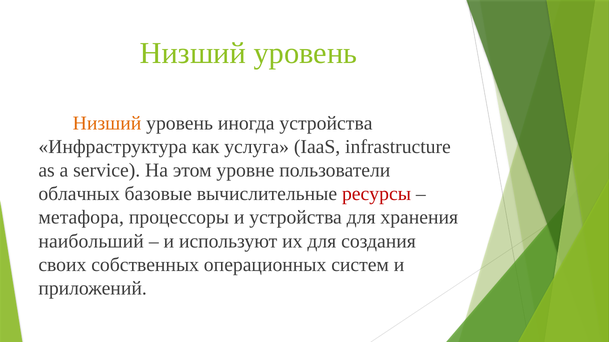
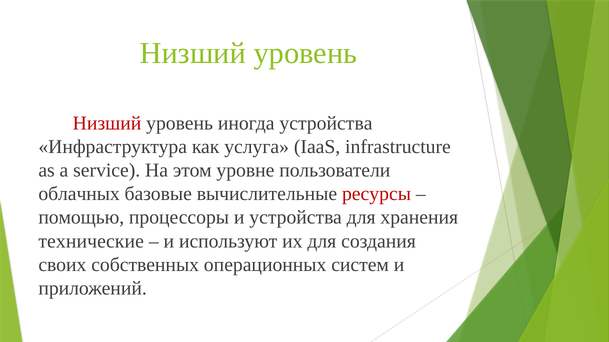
Низший colour: orange -> red (107, 123)
метафора: метафора -> помощью (81, 218)
наибольший: наибольший -> технические (91, 241)
